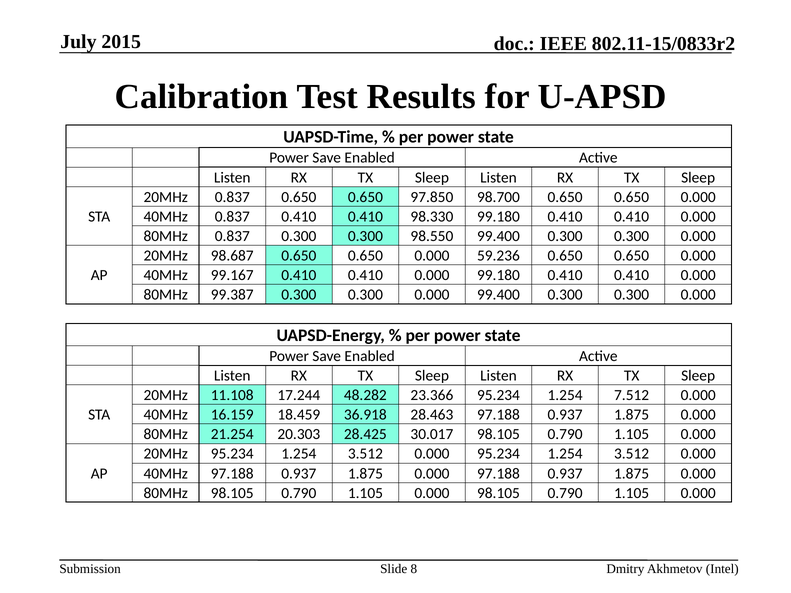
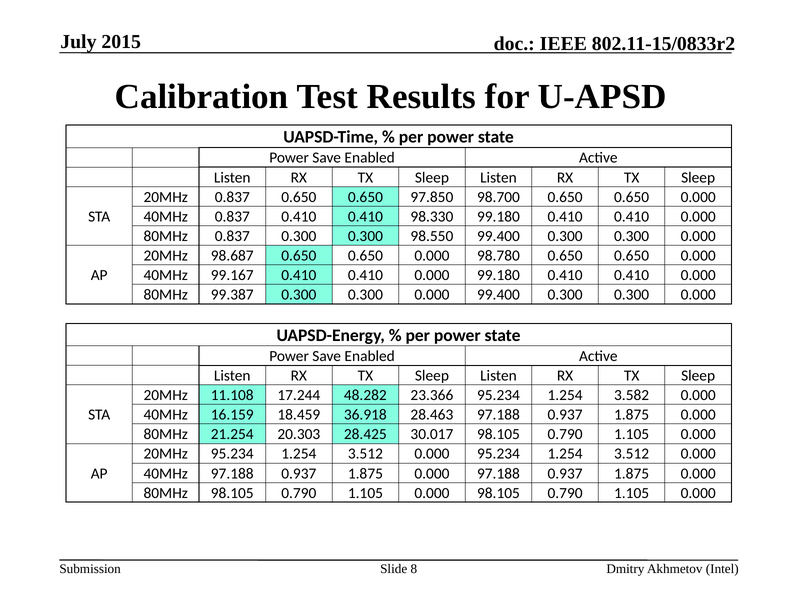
59.236: 59.236 -> 98.780 (498, 256)
7.512: 7.512 -> 3.582 (632, 395)
